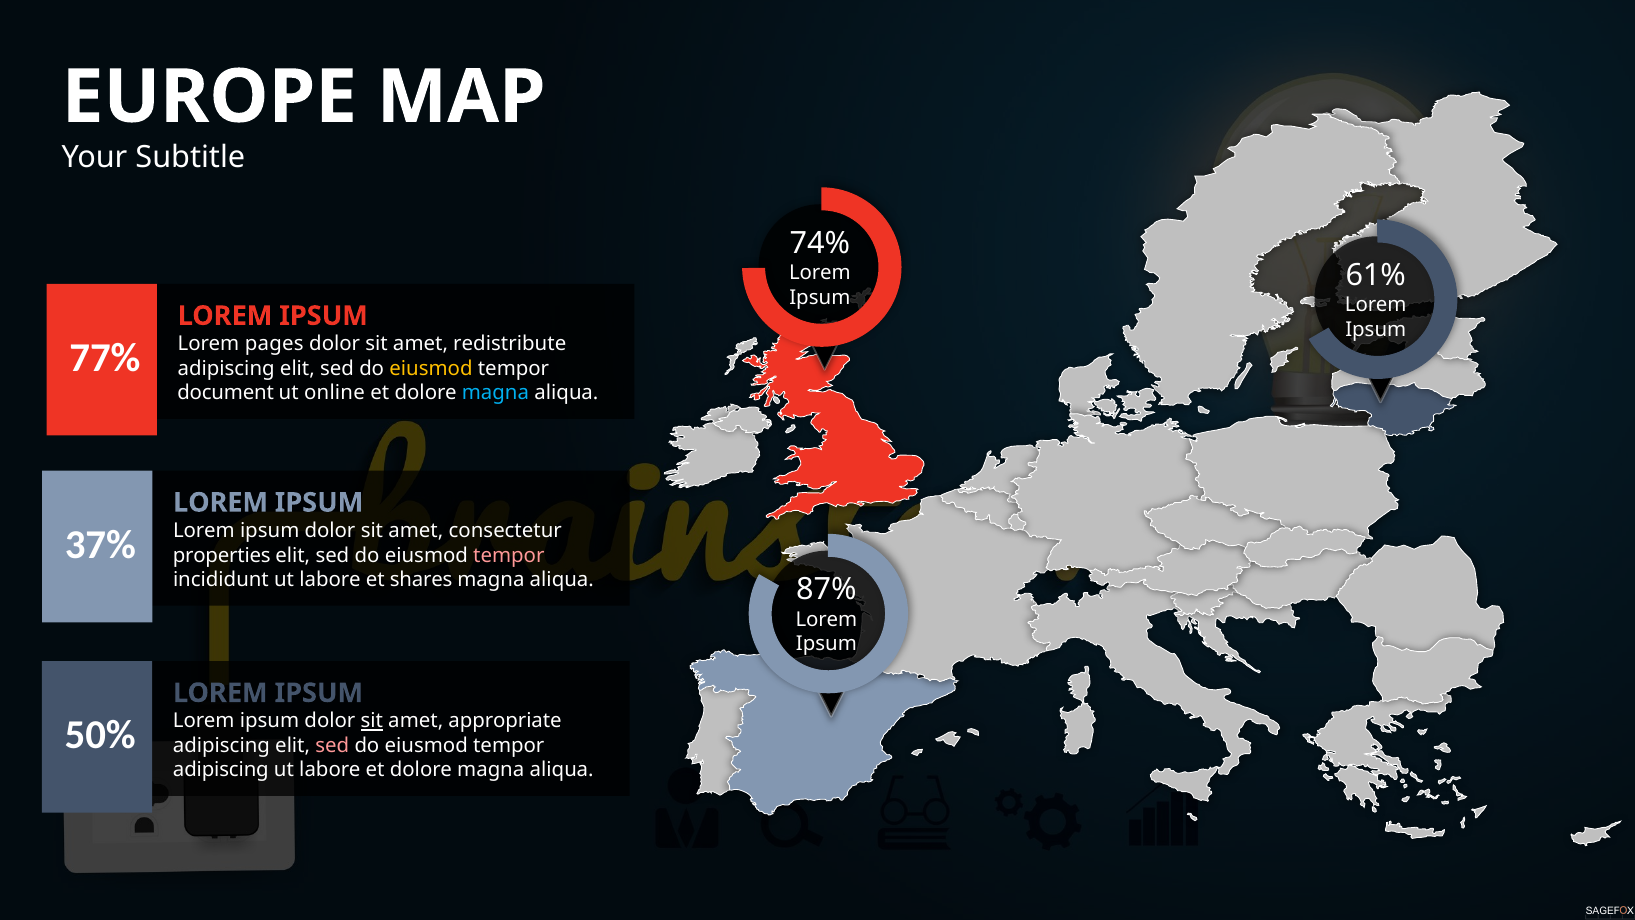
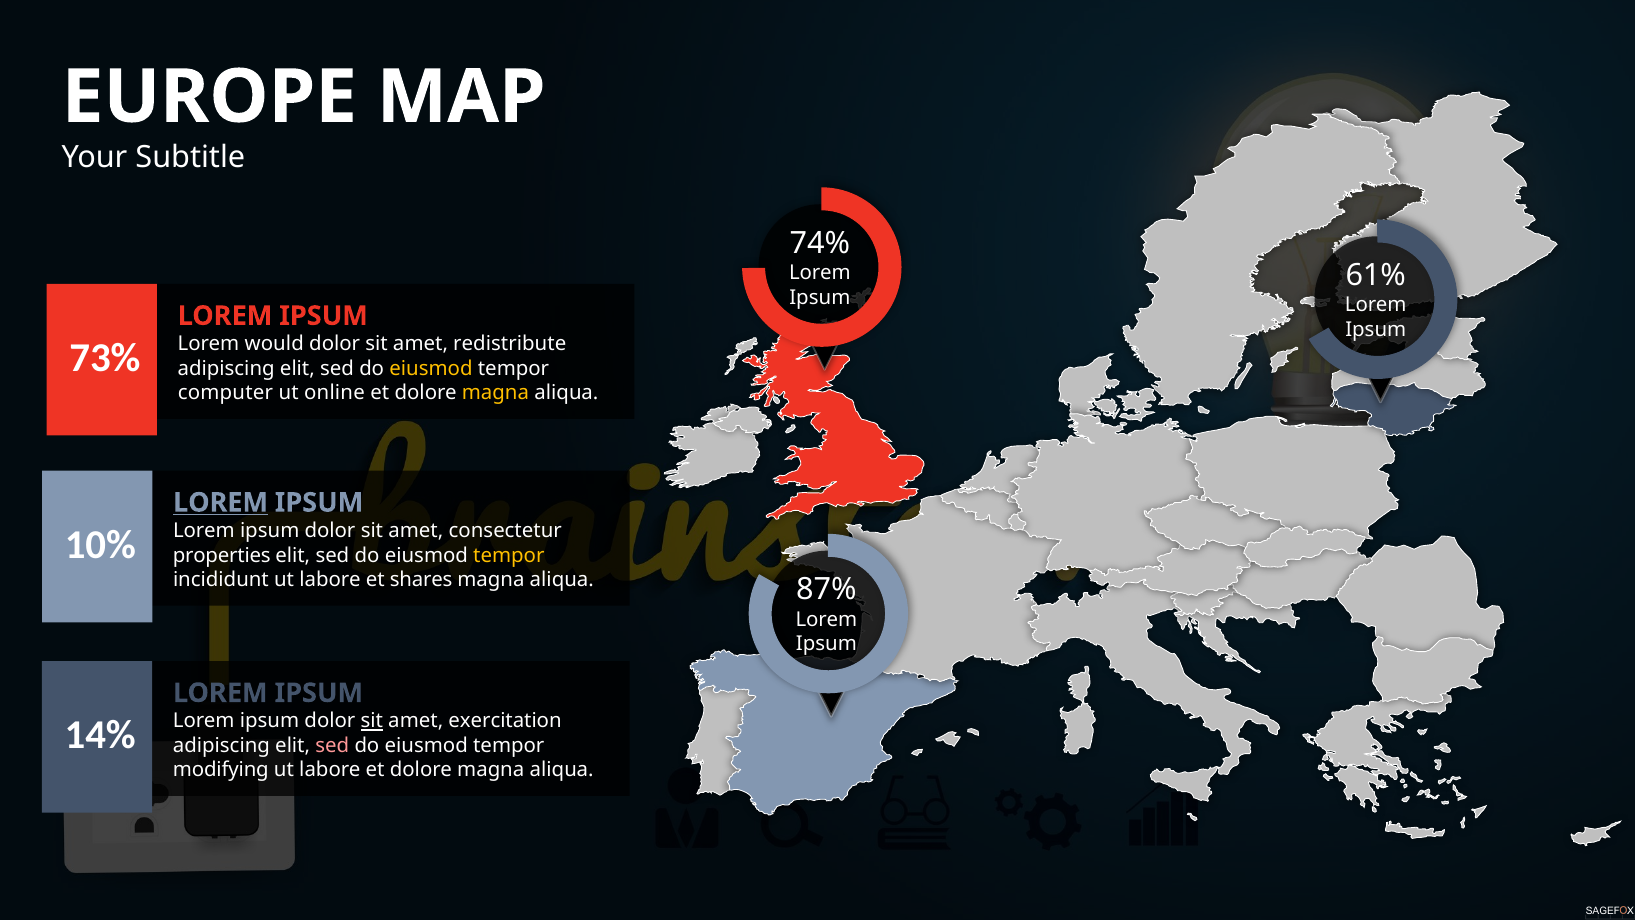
pages: pages -> would (274, 344)
77%: 77% -> 73% (105, 358)
document: document -> computer (225, 393)
magna colour: light blue -> yellow (495, 393)
LOREM underline: none -> present (221, 502)
37%: 37% -> 10% (100, 545)
tempor colour: pink -> yellow (509, 555)
appropriate: appropriate -> exercitation (505, 721)
50%: 50% -> 14% (100, 735)
adipiscing: adipiscing -> modifying (221, 770)
